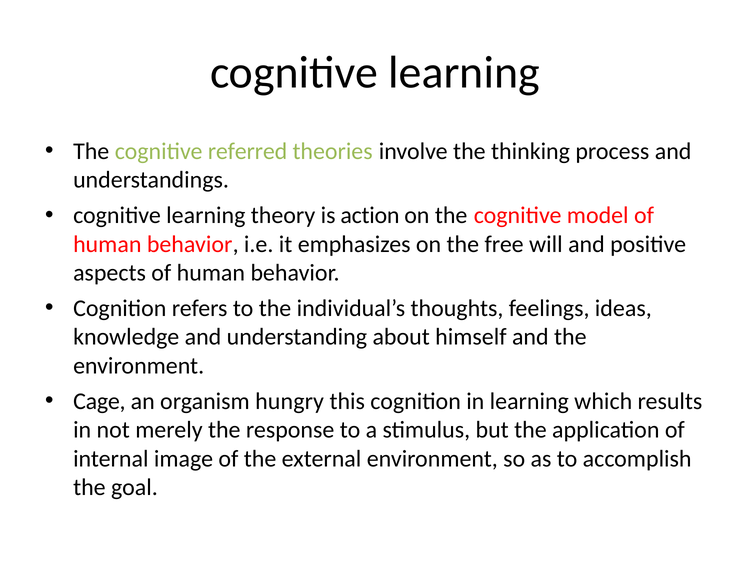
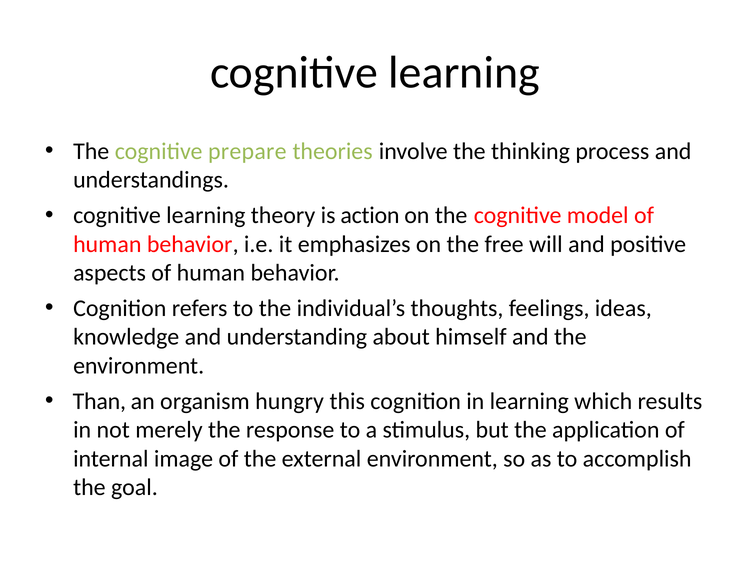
referred: referred -> prepare (247, 151)
Cage: Cage -> Than (99, 401)
